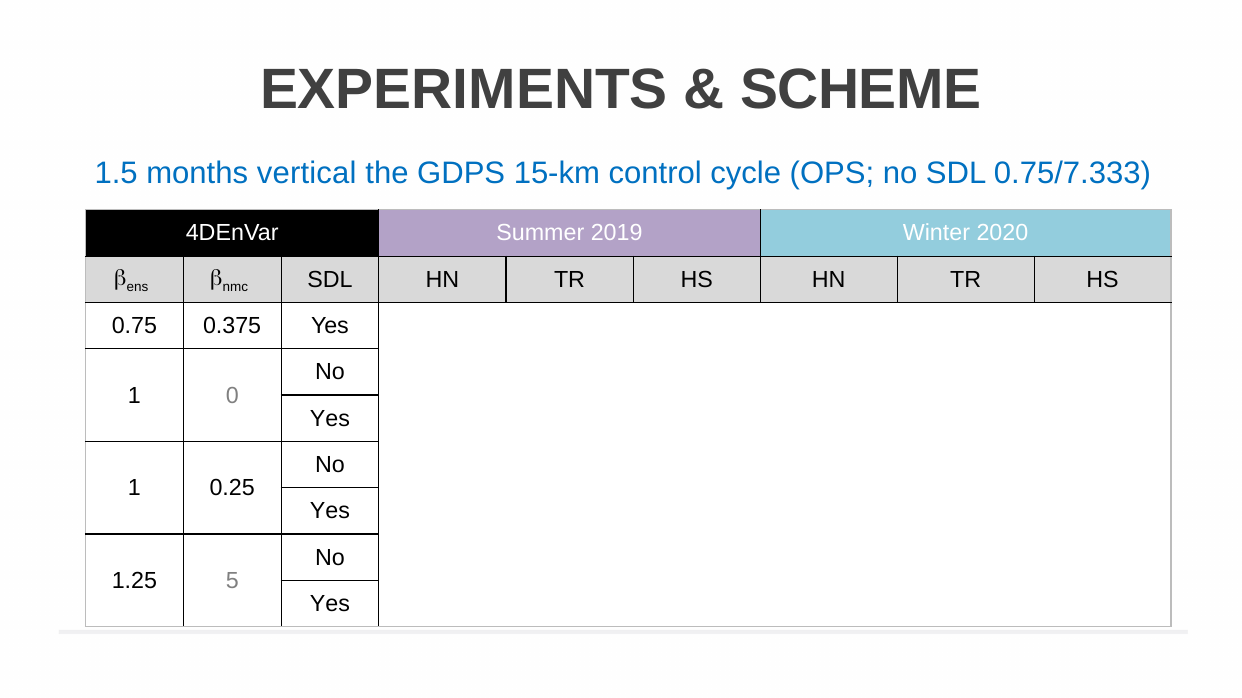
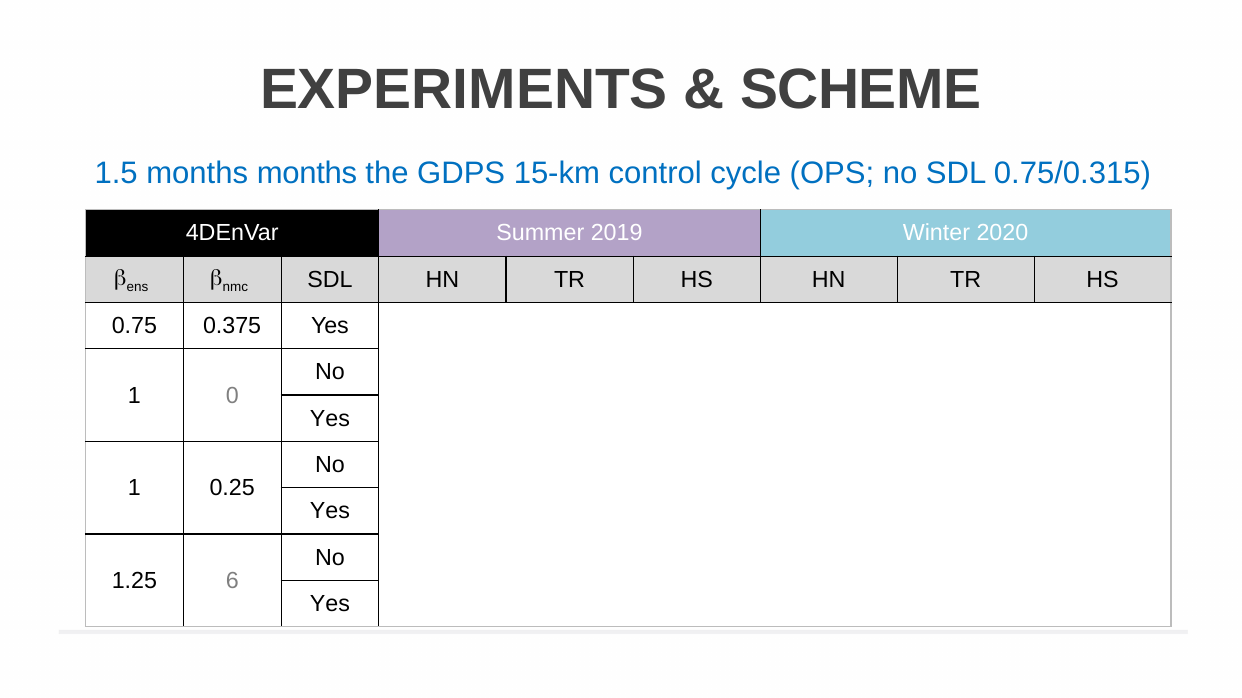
months vertical: vertical -> months (307, 174)
0.75/7.333: 0.75/7.333 -> 0.75/0.315 (1072, 174)
5: 5 -> 6 (232, 581)
